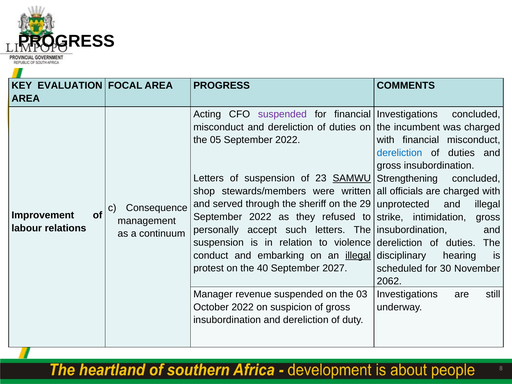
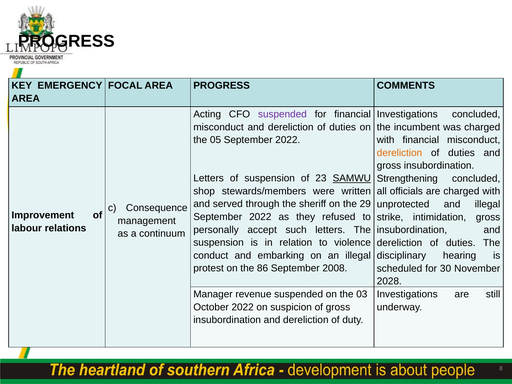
EVALUATION: EVALUATION -> EMERGENCY (70, 86)
dereliction colour: blue -> orange (400, 153)
illegal underline: present -> none (358, 255)
40: 40 -> 86 (263, 268)
2027: 2027 -> 2008 (335, 268)
2062: 2062 -> 2028 (389, 281)
